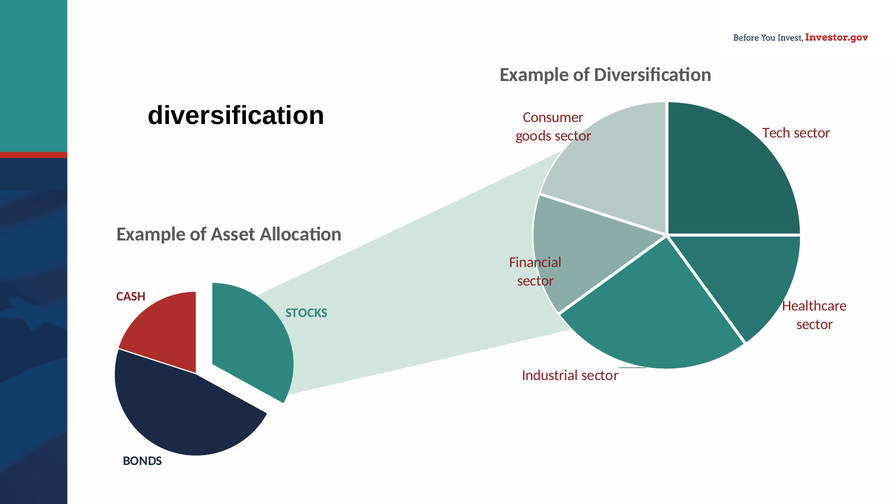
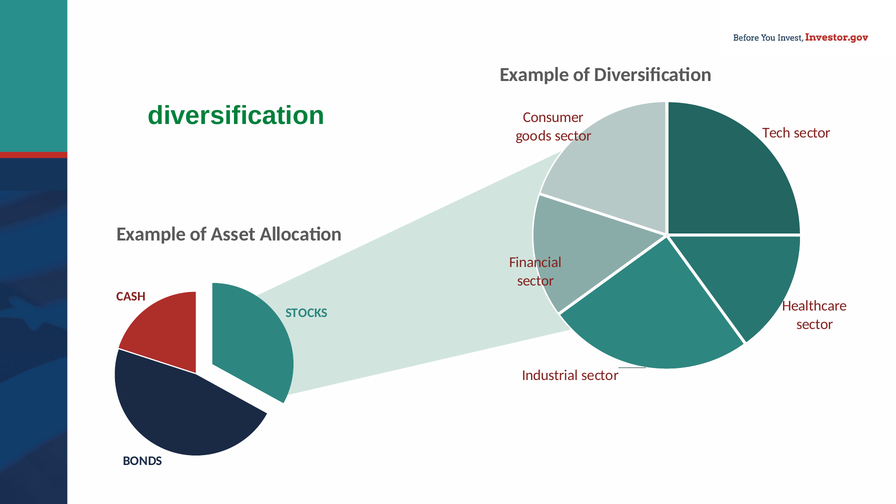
diversification colour: black -> green (236, 115)
